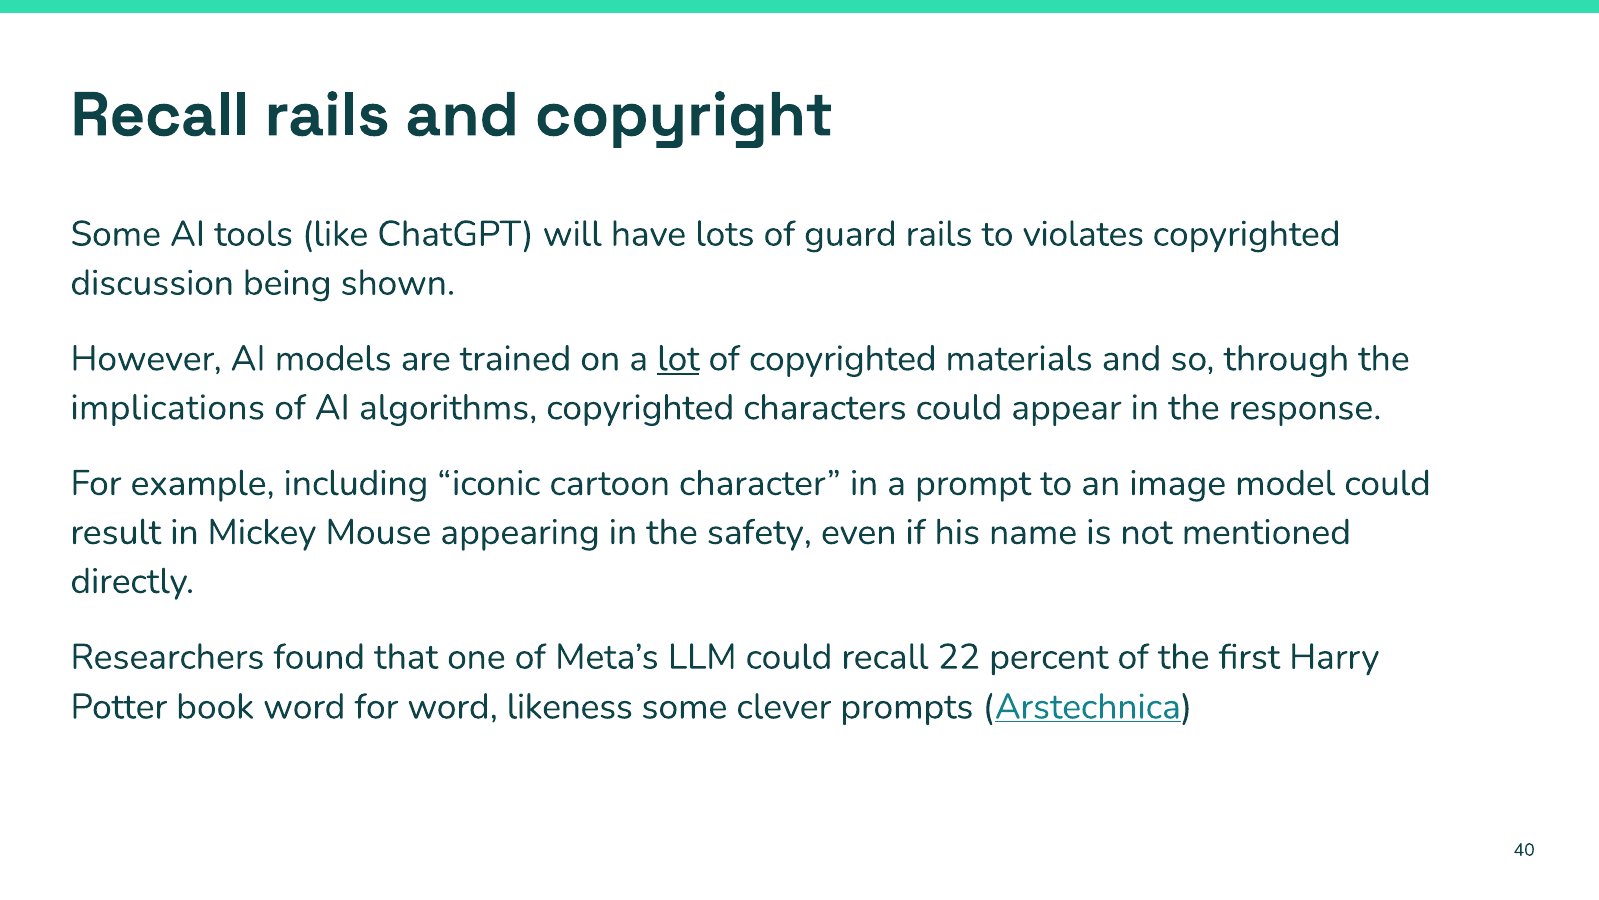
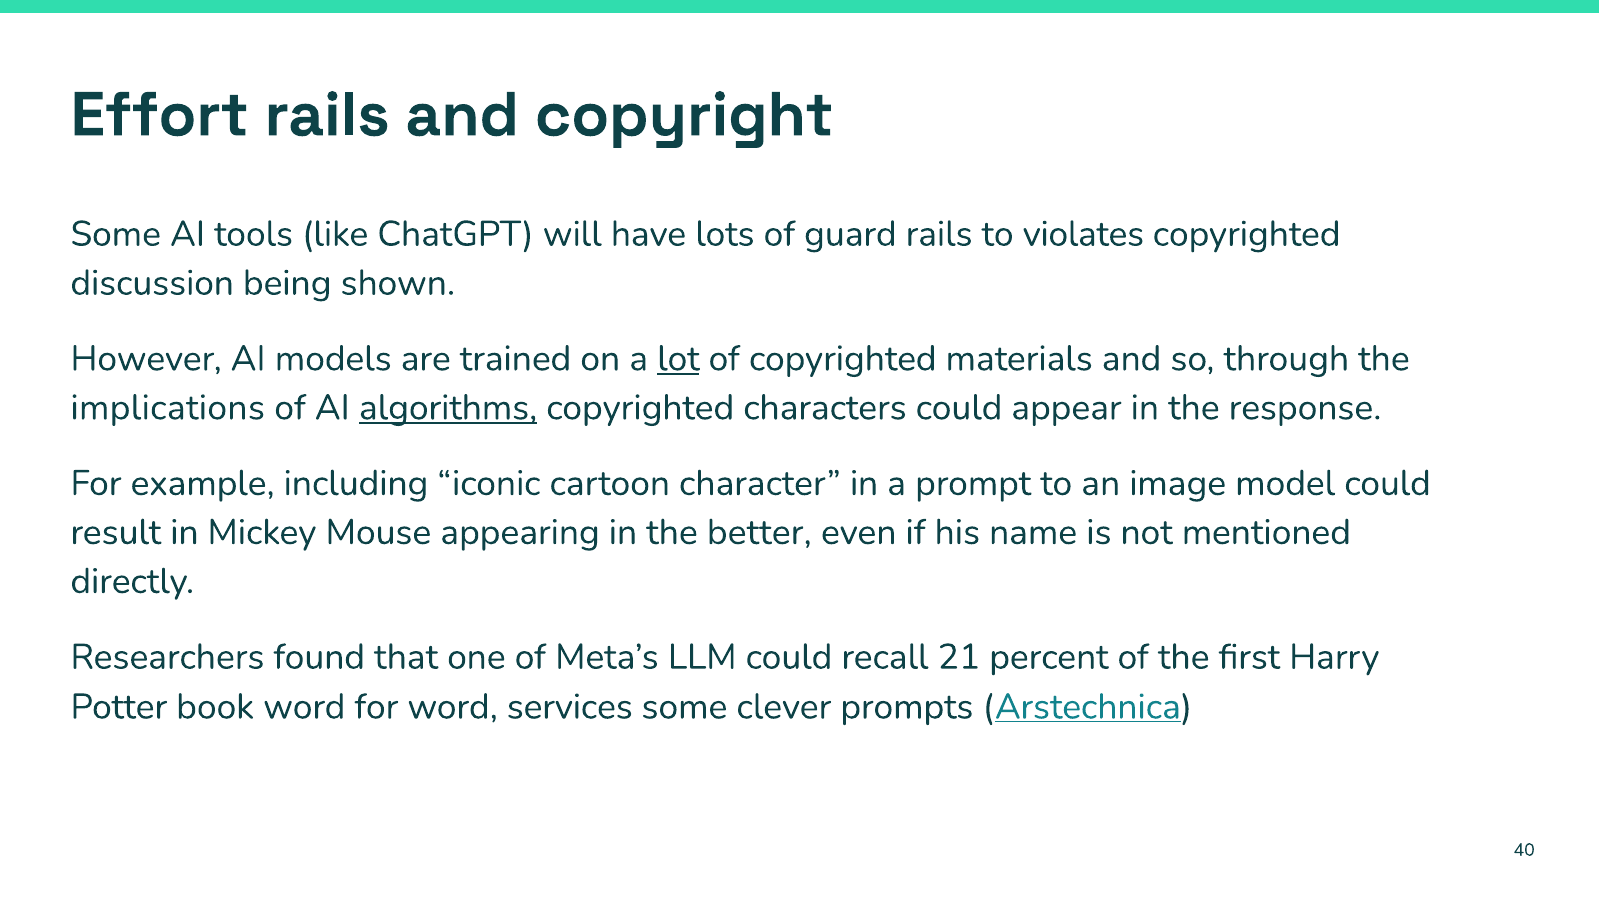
Recall: Recall -> Effort (160, 115)
algorithms underline: none -> present (448, 407)
safety: safety -> better (759, 532)
22: 22 -> 21 (959, 657)
likeness: likeness -> services (570, 706)
